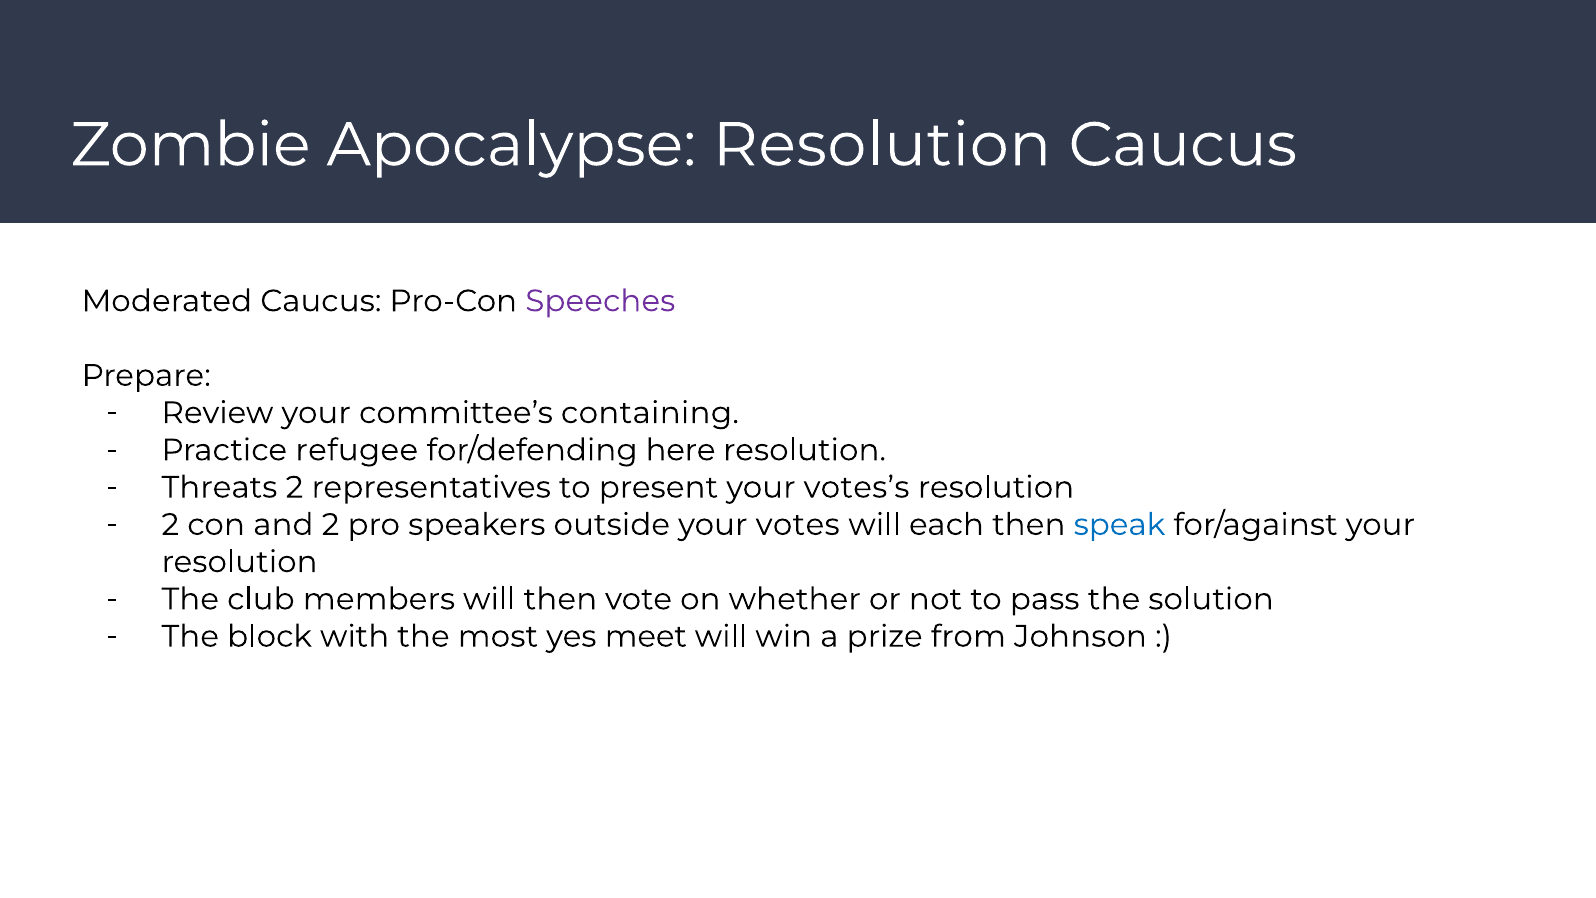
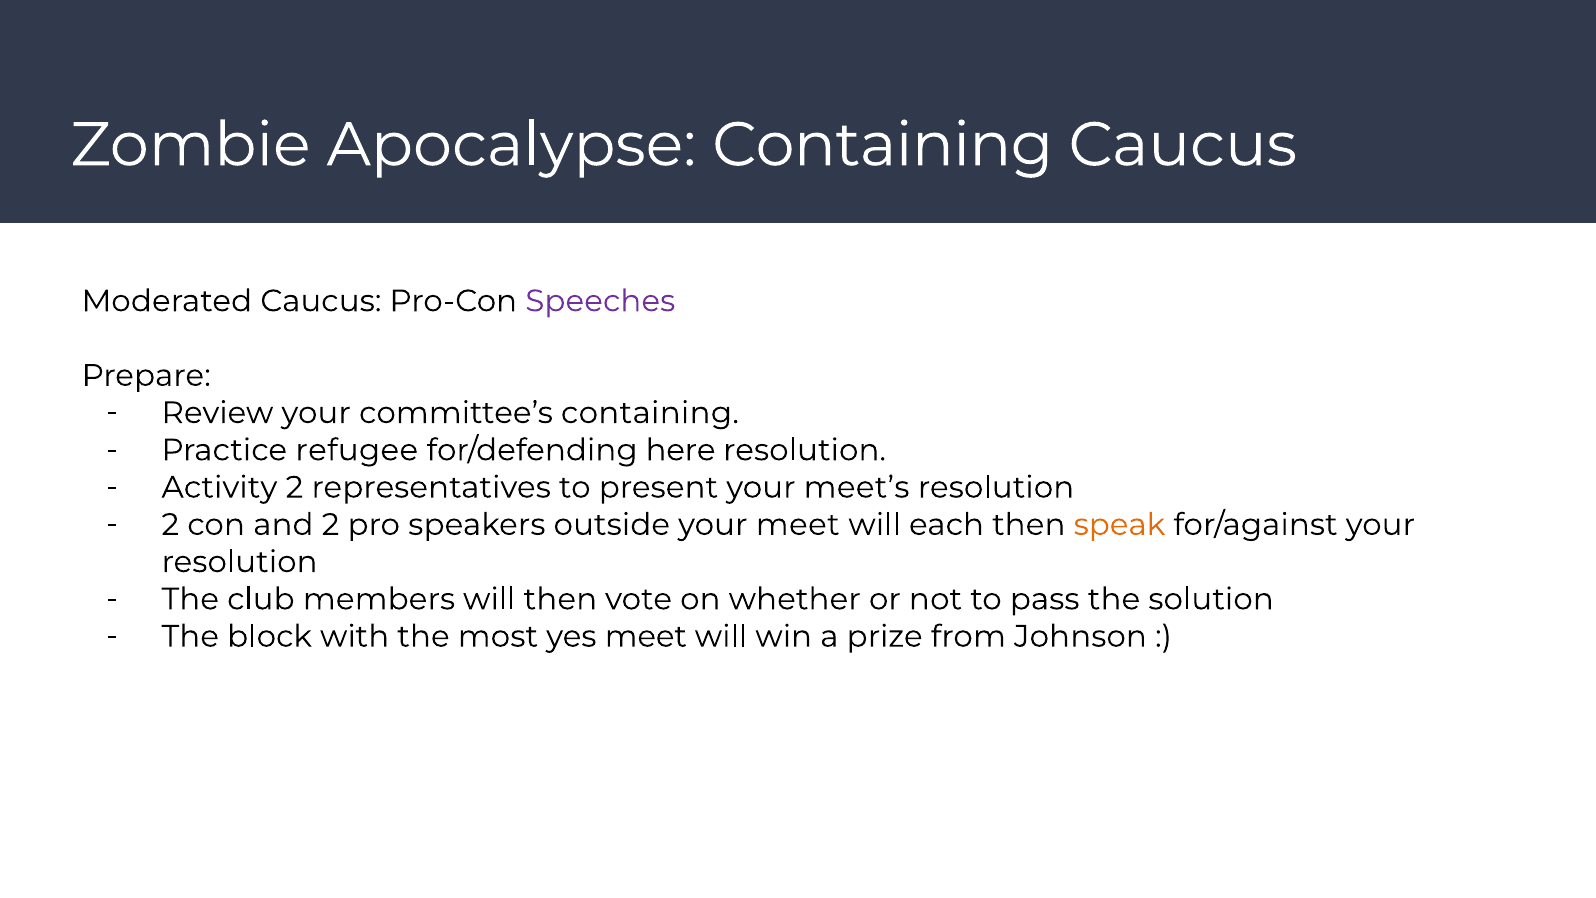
Apocalypse Resolution: Resolution -> Containing (883, 145)
Threats: Threats -> Activity (219, 487)
votes’s: votes’s -> meet’s (857, 487)
your votes: votes -> meet (798, 525)
speak colour: blue -> orange (1119, 525)
